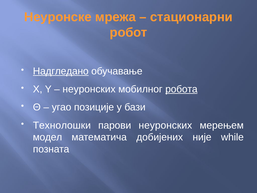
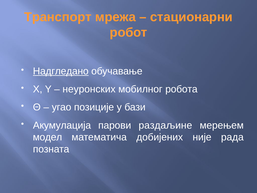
Неуронске: Неуронске -> Транспорт (58, 17)
робота underline: present -> none (181, 89)
Технолошки: Технолошки -> Акумулација (62, 125)
парови неуронских: неуронских -> раздаљине (165, 125)
while: while -> рада (232, 137)
